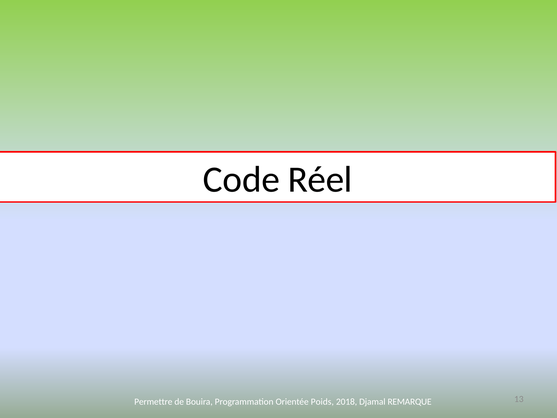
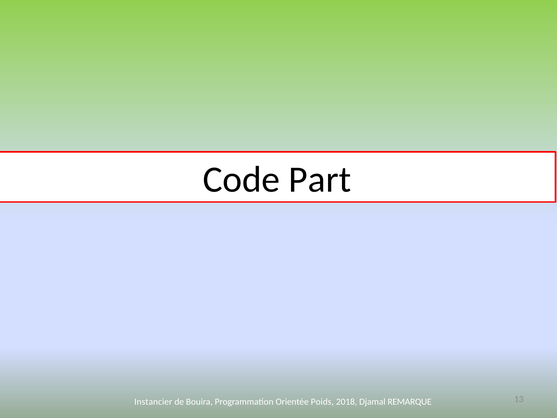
Réel: Réel -> Part (320, 179)
Permettre: Permettre -> Instancier (153, 402)
